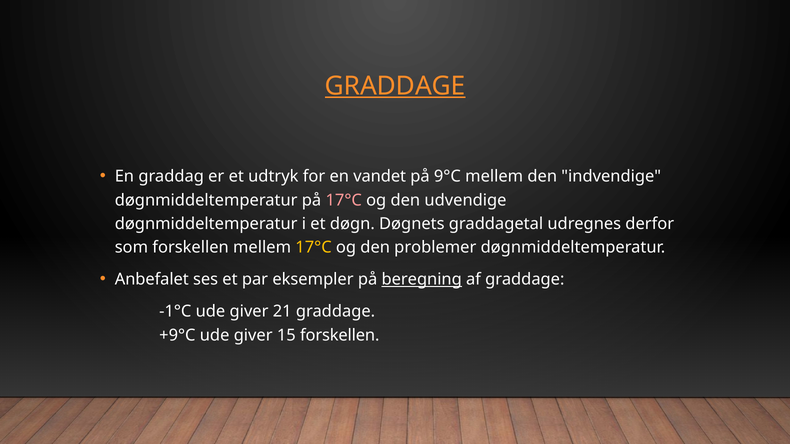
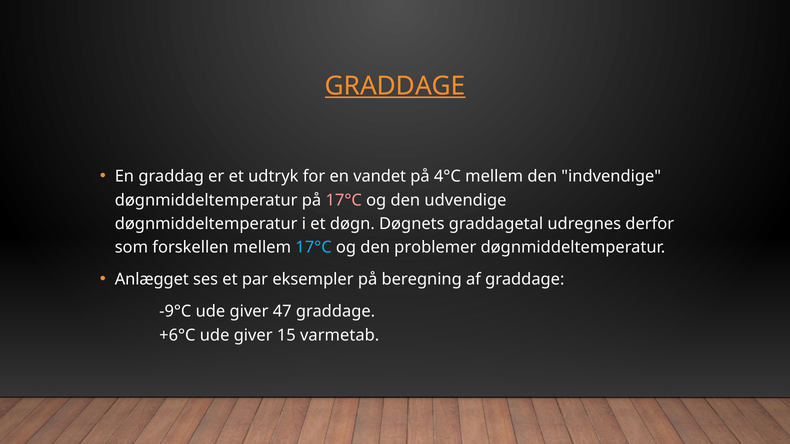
9°C: 9°C -> 4°C (447, 177)
17°C colour: yellow -> light blue (313, 248)
Anbefalet: Anbefalet -> Anlægget (152, 280)
beregning underline: present -> none (422, 280)
-1°C: -1°C -> -9°C (175, 312)
21: 21 -> 47 (282, 312)
+9°C: +9°C -> +6°C (177, 335)
15 forskellen: forskellen -> varmetab (340, 335)
